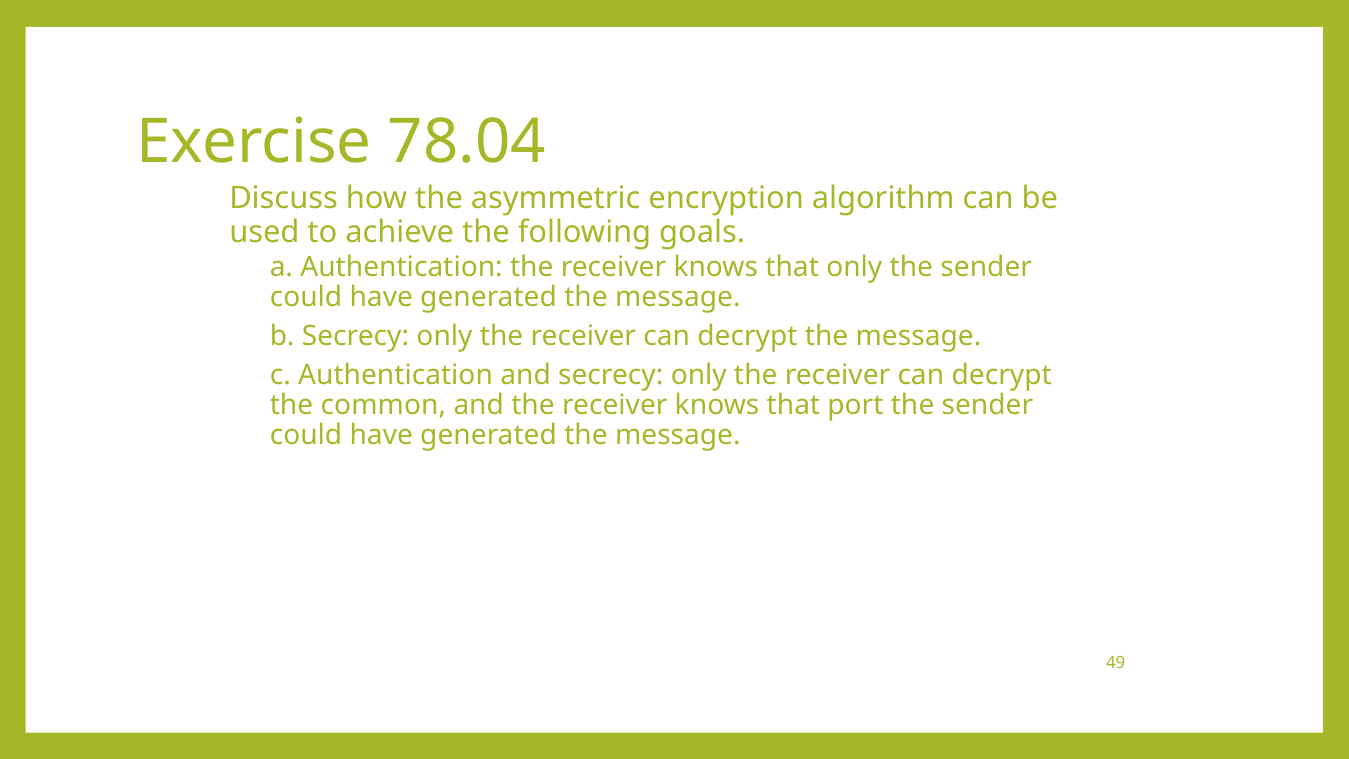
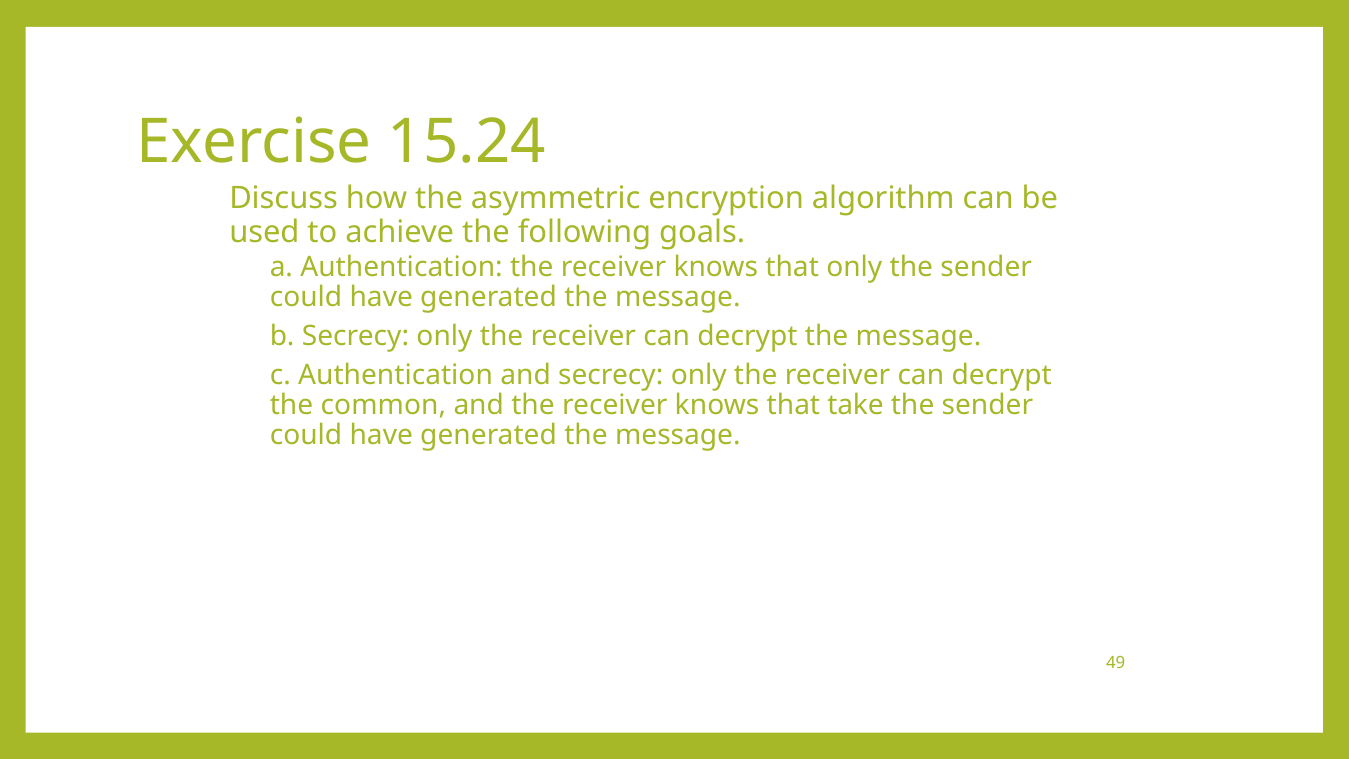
78.04: 78.04 -> 15.24 (467, 142)
port: port -> take (856, 405)
